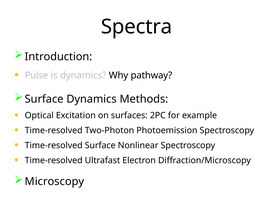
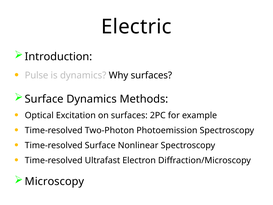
Spectra: Spectra -> Electric (136, 27)
Why pathway: pathway -> surfaces (151, 75)
